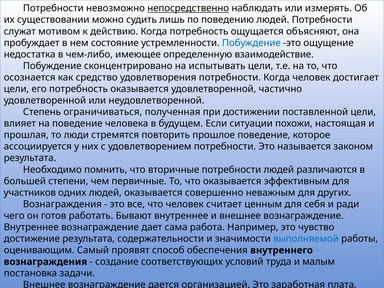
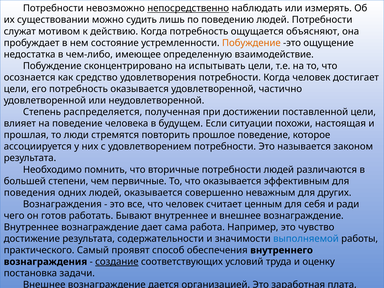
Побуждение colour: blue -> orange (251, 43)
ограничиваться: ограничиваться -> распределяется (103, 112)
участников: участников -> поведения (30, 193)
оценивающим: оценивающим -> практического (39, 250)
создание underline: none -> present (117, 262)
малым: малым -> оценку (319, 262)
